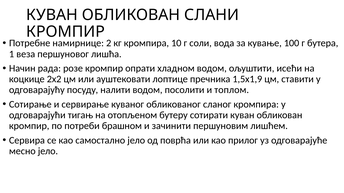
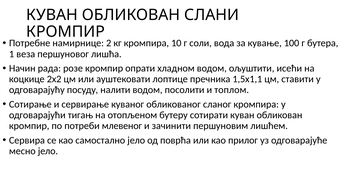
1,5x1,9: 1,5x1,9 -> 1,5x1,1 (247, 79)
брашном: брашном -> млевеног (122, 126)
